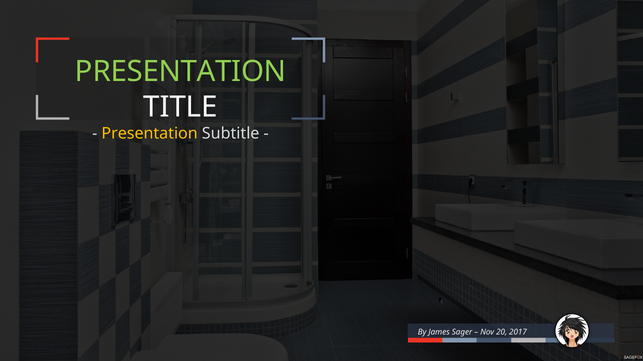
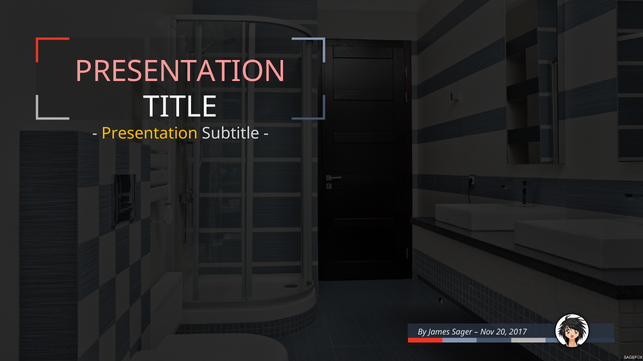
PRESENTATION colour: light green -> pink (181, 72)
